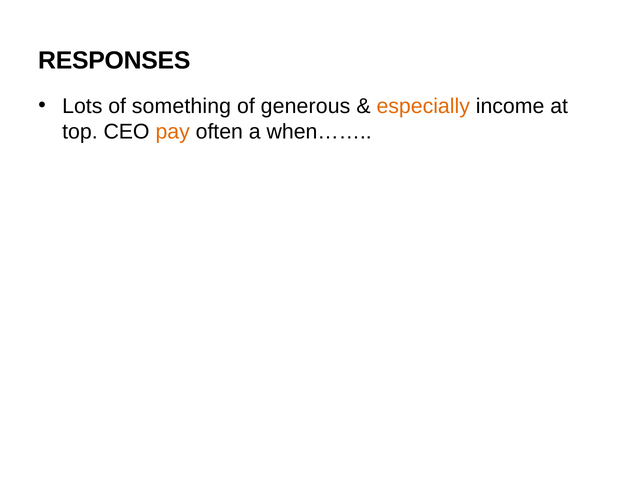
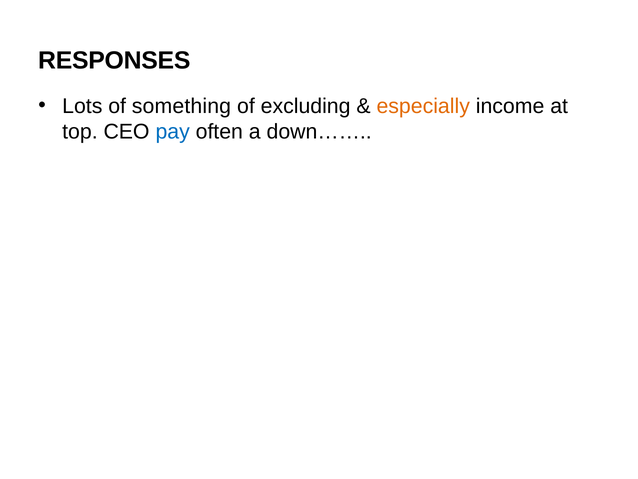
generous: generous -> excluding (306, 106)
pay colour: orange -> blue (173, 131)
when……: when…… -> down…… (319, 131)
